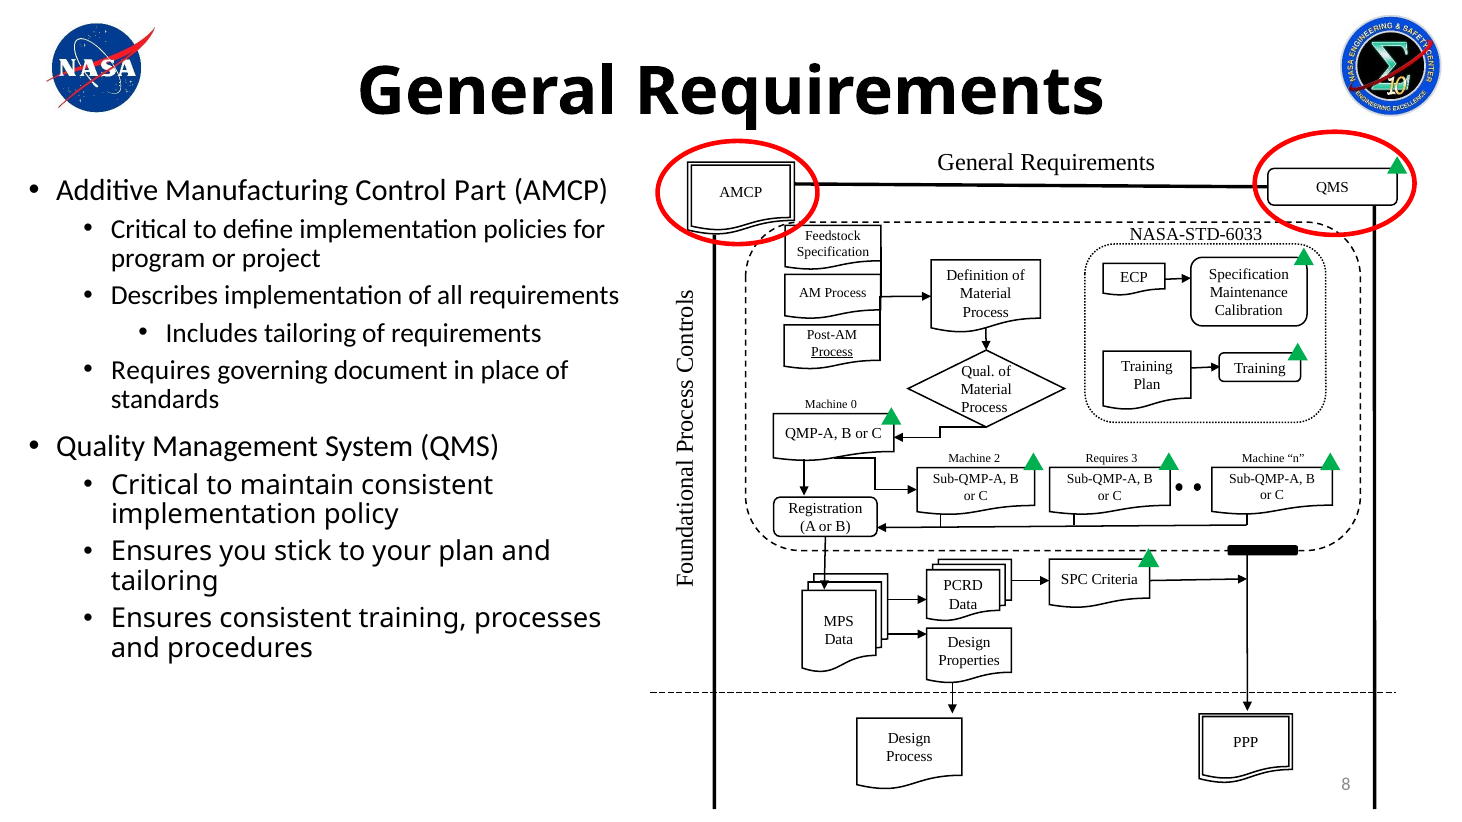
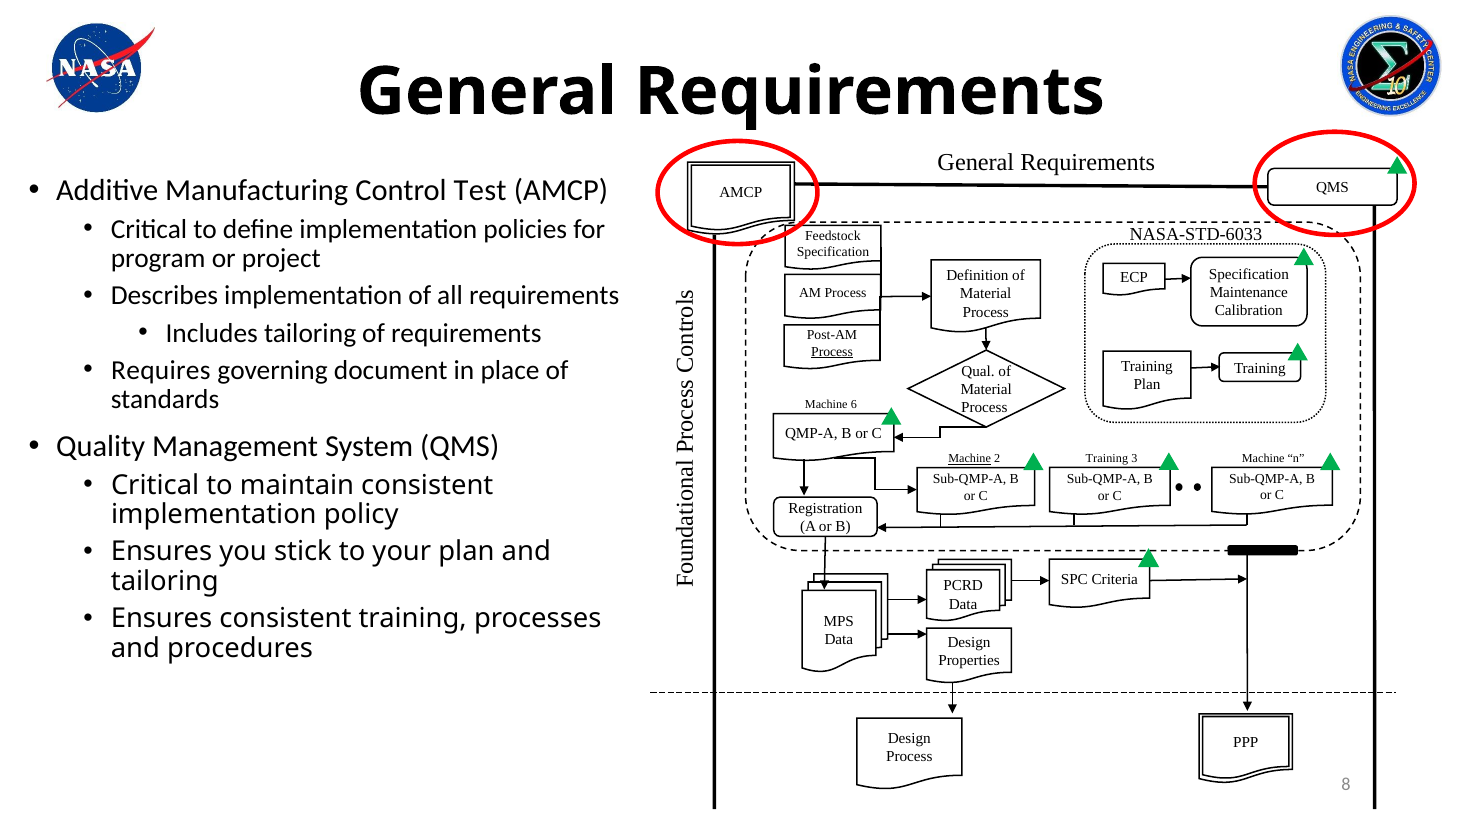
Part: Part -> Test (480, 190)
0: 0 -> 6 (854, 405)
Machine underline: none -> present (970, 459)
2 Requires: Requires -> Training (1107, 459)
